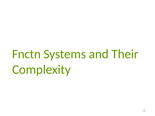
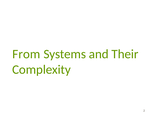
Fnctn: Fnctn -> From (26, 54)
